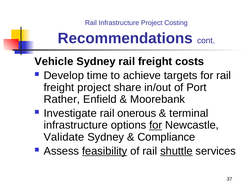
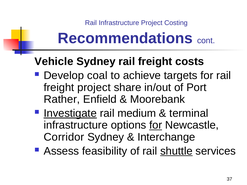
time: time -> coal (97, 76)
Investigate underline: none -> present (70, 113)
onerous: onerous -> medium (137, 113)
Validate: Validate -> Corridor (64, 137)
Compliance: Compliance -> Interchange (166, 137)
feasibility underline: present -> none (105, 151)
